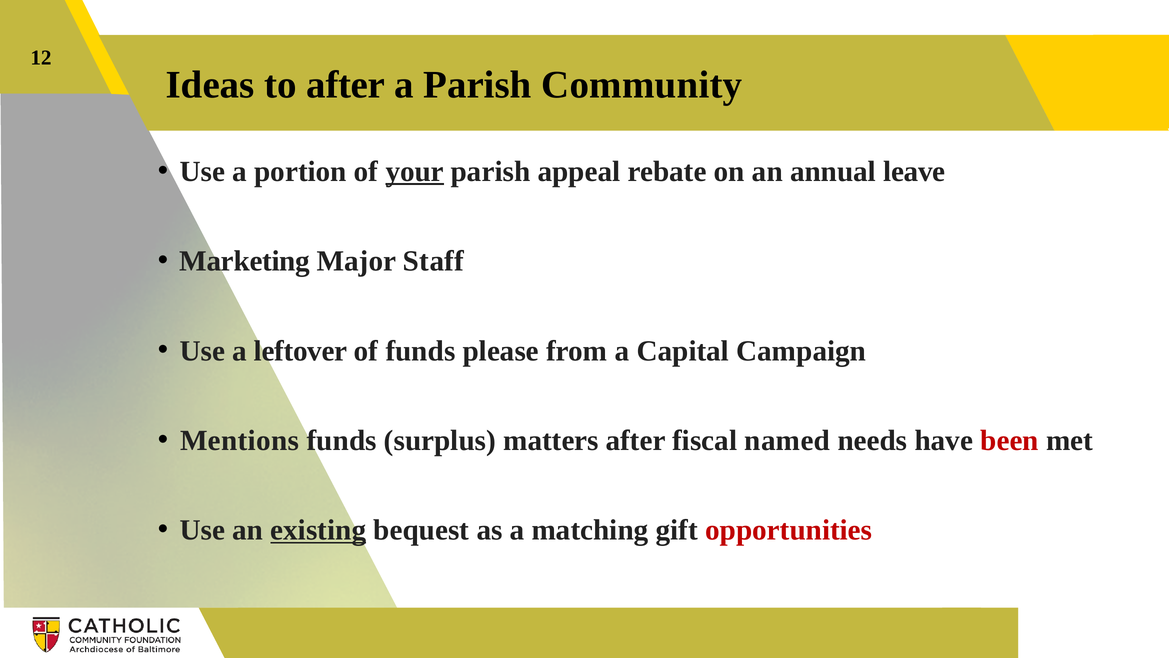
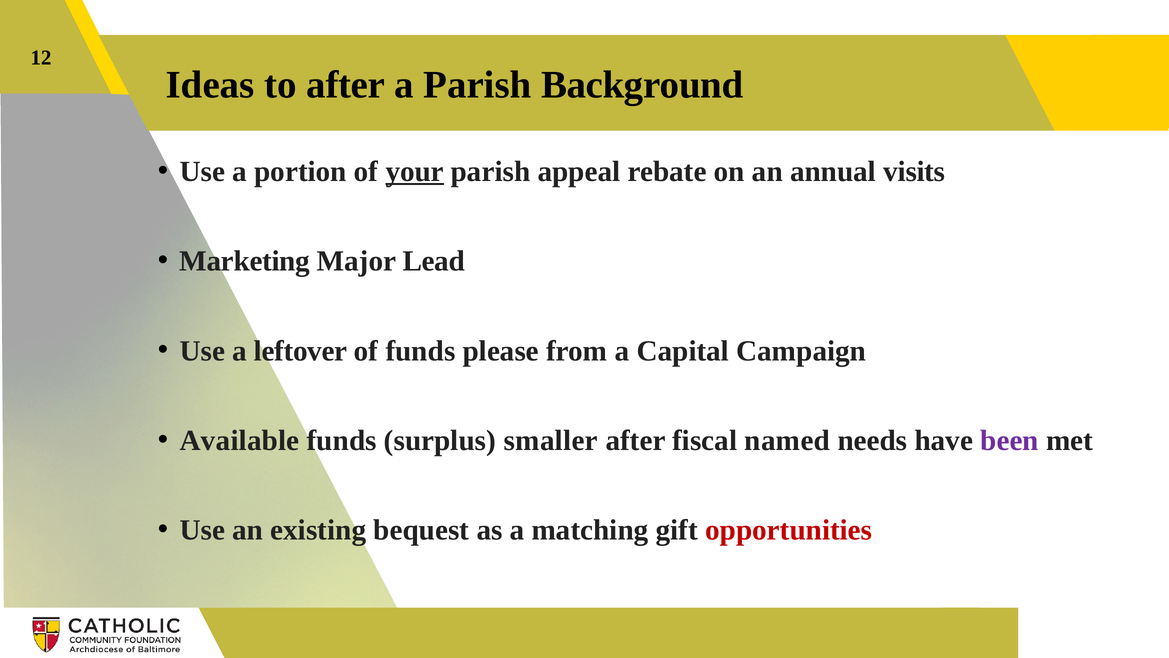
Community: Community -> Background (642, 85)
leave: leave -> visits (914, 171)
Staff: Staff -> Lead (434, 261)
Mentions: Mentions -> Available (240, 440)
matters: matters -> smaller (551, 440)
been colour: red -> purple (1010, 440)
existing underline: present -> none (318, 530)
